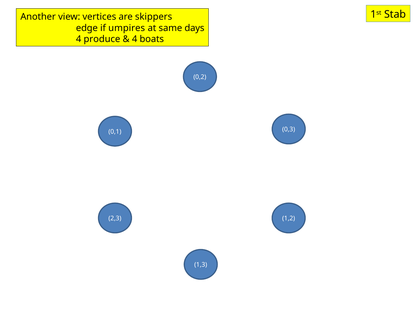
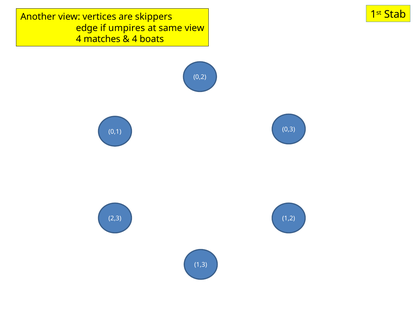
same days: days -> view (194, 28)
produce: produce -> matches (102, 39)
